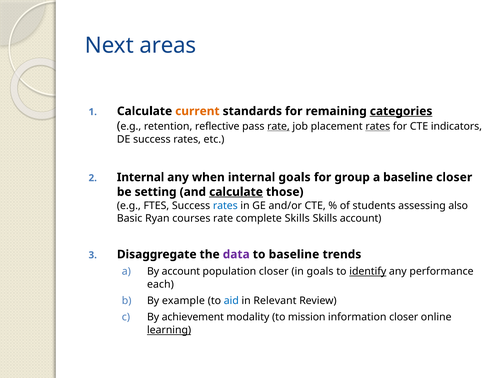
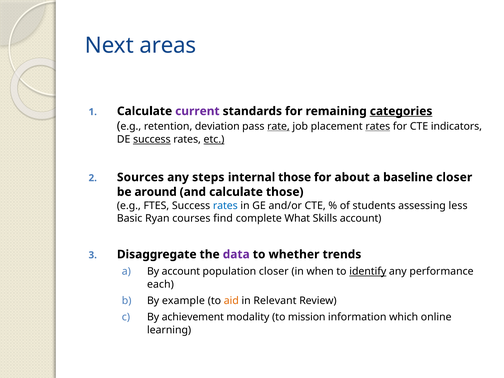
current colour: orange -> purple (197, 111)
reflective: reflective -> deviation (217, 126)
success underline: none -> present (152, 139)
etc underline: none -> present (214, 139)
Internal: Internal -> Sources (140, 177)
when: when -> steps (208, 177)
internal goals: goals -> those (295, 177)
group: group -> about (352, 177)
setting: setting -> around (156, 192)
calculate underline: present -> none (236, 192)
also: also -> less (458, 206)
courses rate: rate -> find (223, 218)
complete Skills: Skills -> What (297, 218)
to baseline: baseline -> whether (294, 254)
in goals: goals -> when (320, 271)
aid colour: blue -> orange (231, 301)
information closer: closer -> which (404, 317)
learning underline: present -> none (169, 330)
